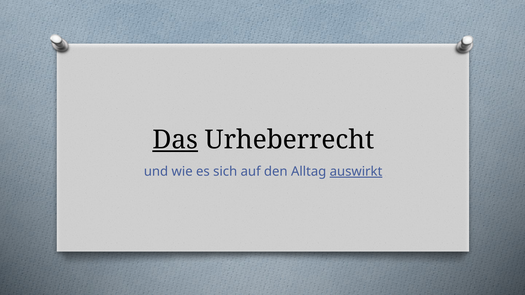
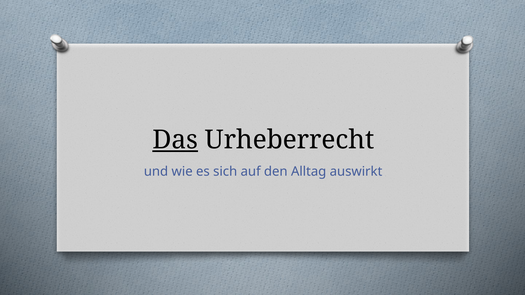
auswirkt underline: present -> none (356, 172)
